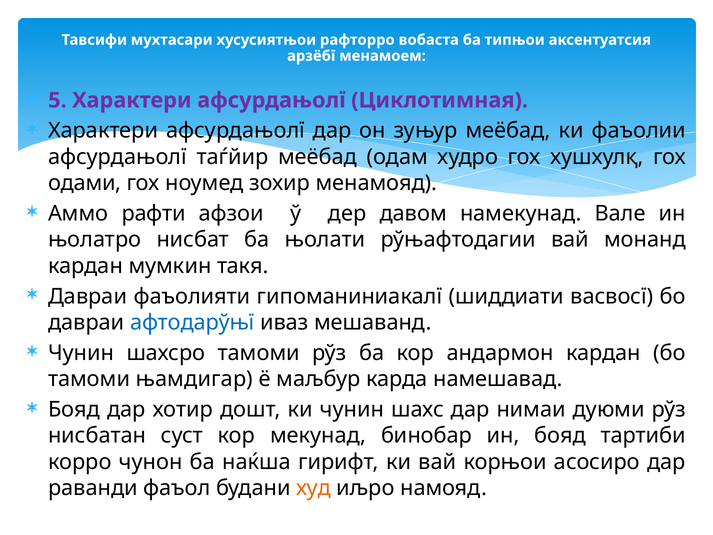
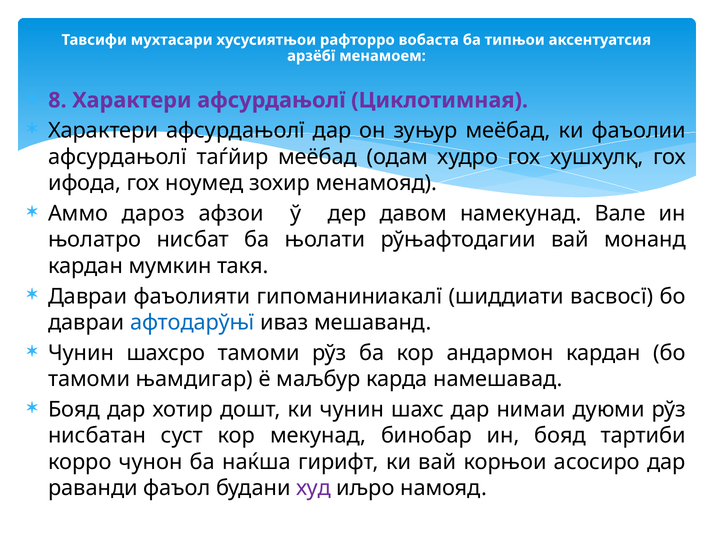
5: 5 -> 8 (57, 100)
одами: одами -> ифода (85, 183)
рафти: рафти -> дароз (153, 213)
худ colour: orange -> purple (314, 488)
